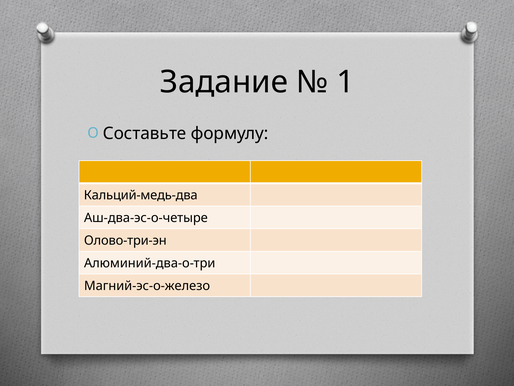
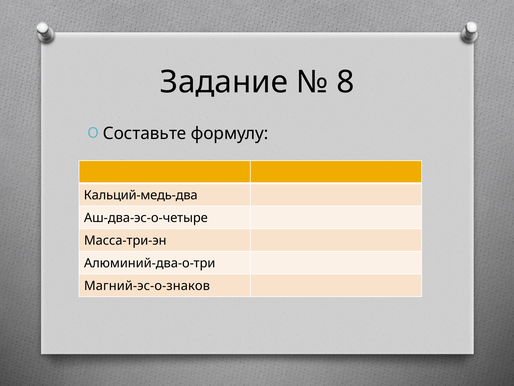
1: 1 -> 8 (346, 82)
Олово-три-эн: Олово-три-эн -> Масса-три-эн (125, 240)
Магний-эс-о-железо: Магний-эс-о-железо -> Магний-эс-о-знаков (147, 286)
